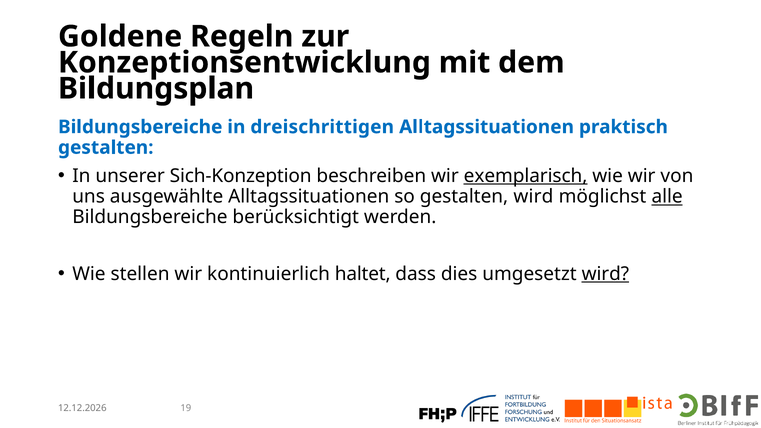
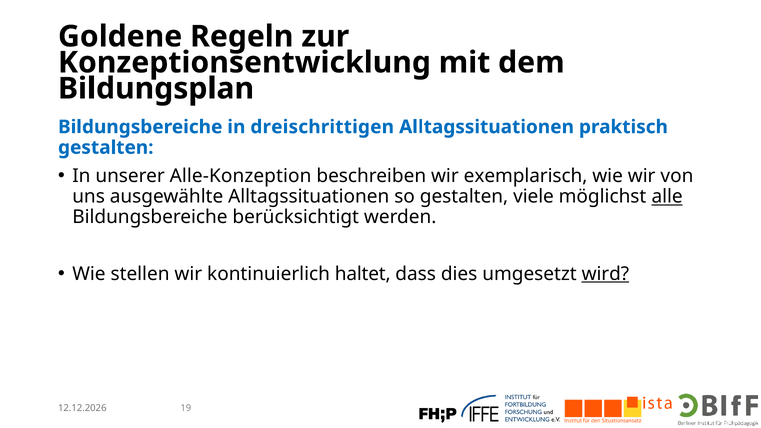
Sich-Konzeption: Sich-Konzeption -> Alle-Konzeption (241, 176)
exemplarisch underline: present -> none (526, 176)
gestalten wird: wird -> viele (534, 197)
